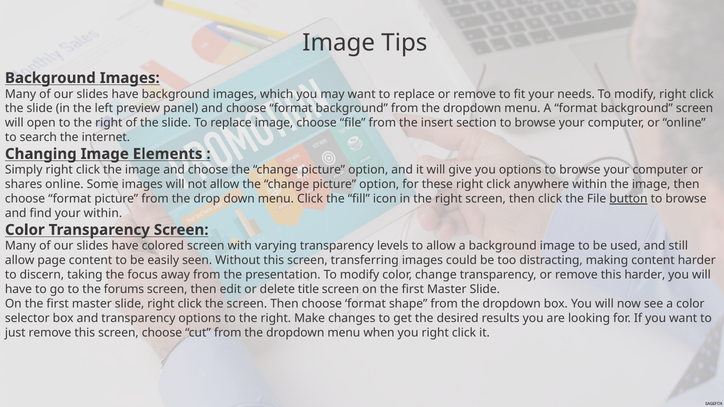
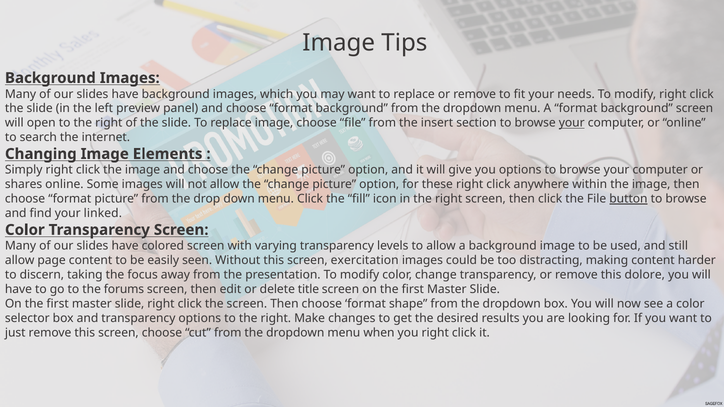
your underline: none -> present (572, 123)
your within: within -> linked (103, 213)
transferring: transferring -> exercitation (365, 261)
this harder: harder -> dolore (645, 275)
